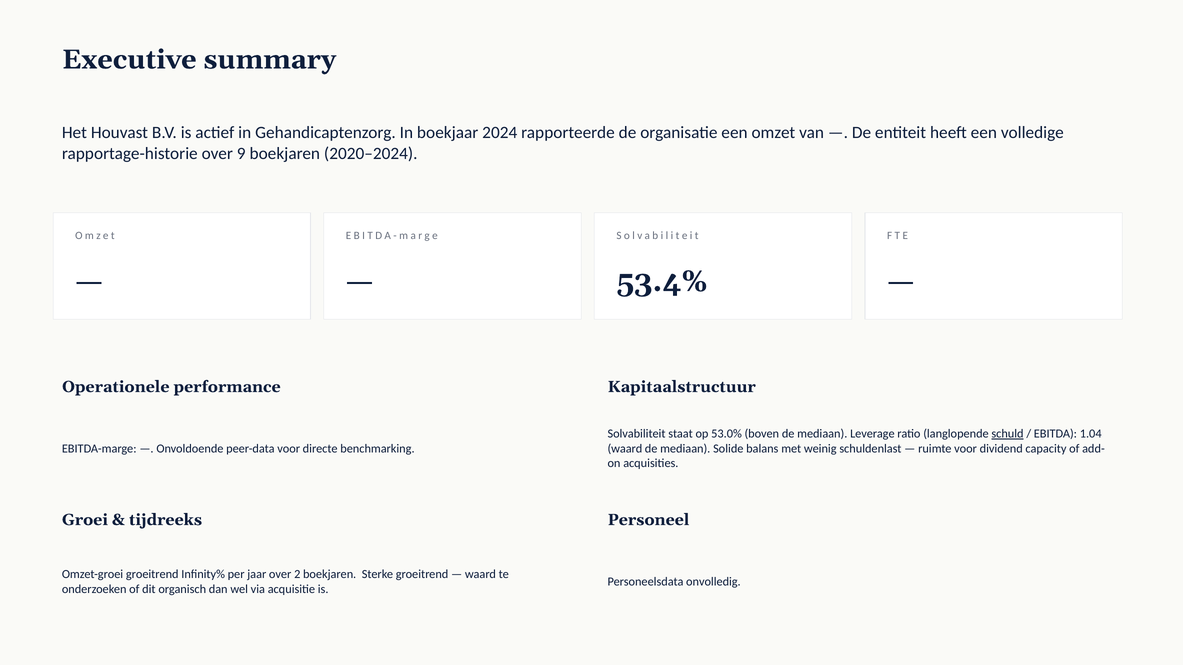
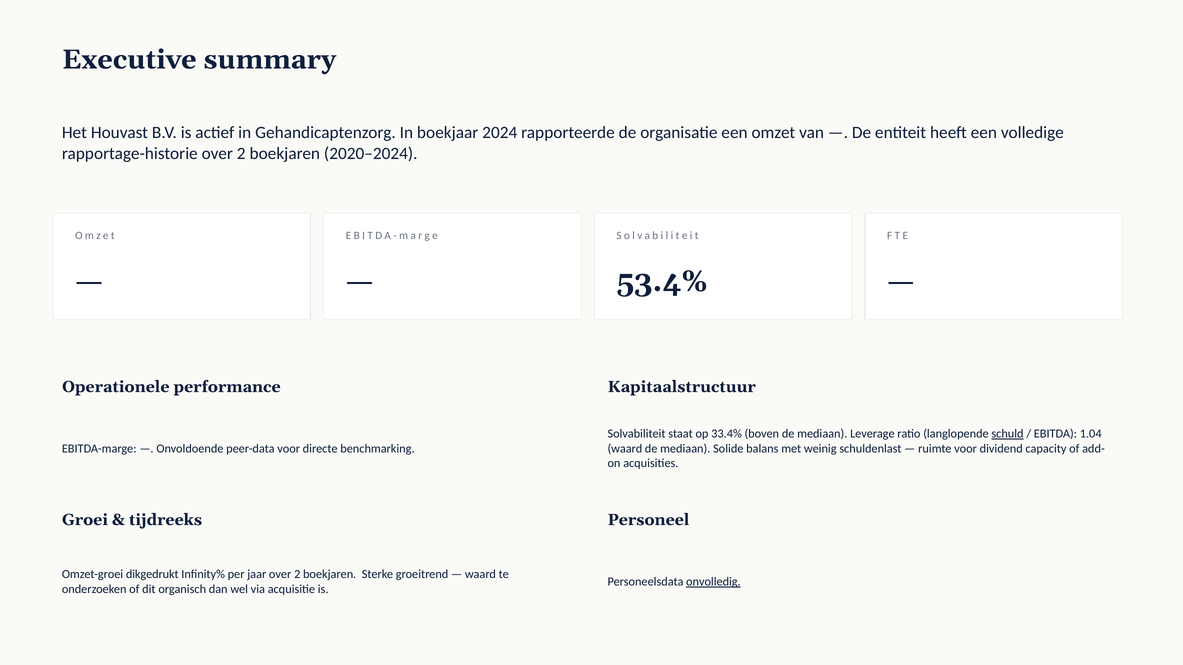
rapportage-historie over 9: 9 -> 2 (241, 153)
53.0%: 53.0% -> 33.4% (727, 434)
Omzet-groei groeitrend: groeitrend -> dikgedrukt (152, 575)
onvolledig underline: none -> present (713, 582)
